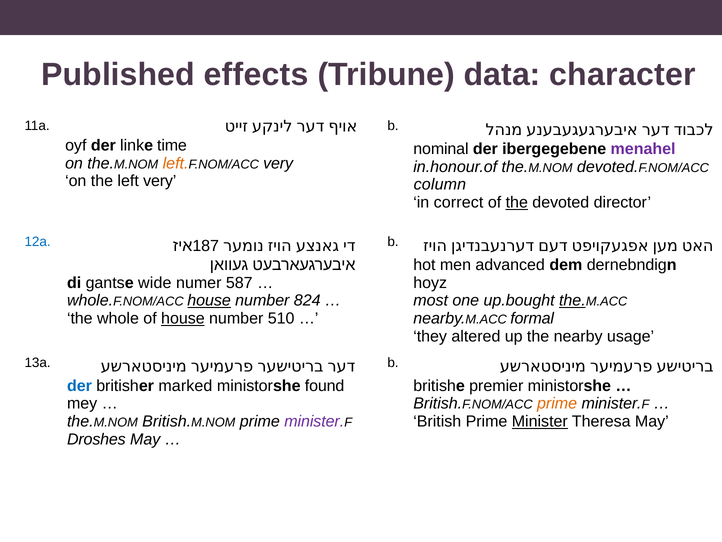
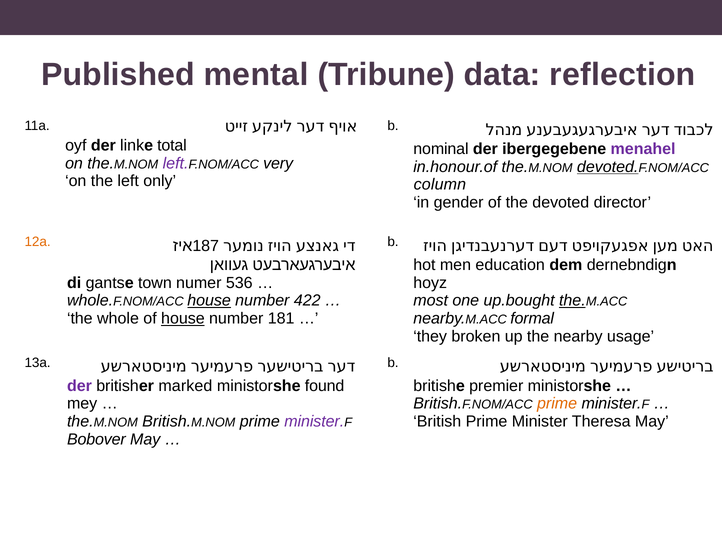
effects: effects -> mental (256, 74)
character: character -> reflection (622, 74)
time: time -> total (172, 145)
left colour: orange -> purple (176, 163)
devoted underline: none -> present (608, 167)
left very: very -> only (160, 181)
correct: correct -> gender (459, 202)
the underline: present -> none (517, 202)
12a colour: blue -> orange (38, 241)
advanced: advanced -> education (510, 265)
wide: wide -> town (155, 282)
587: 587 -> 536 (239, 282)
824: 824 -> 422 (307, 300)
510: 510 -> 181 (281, 318)
altered: altered -> broken (476, 336)
der colour: blue -> purple (79, 385)
Minister underline: present -> none (540, 421)
Droshes: Droshes -> Bobover (96, 439)
